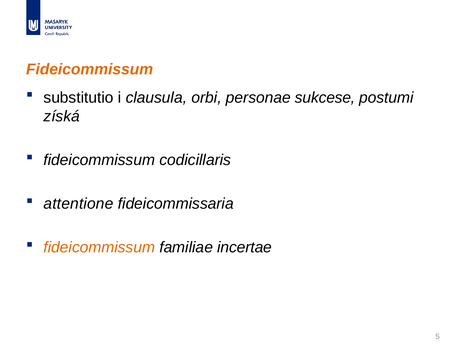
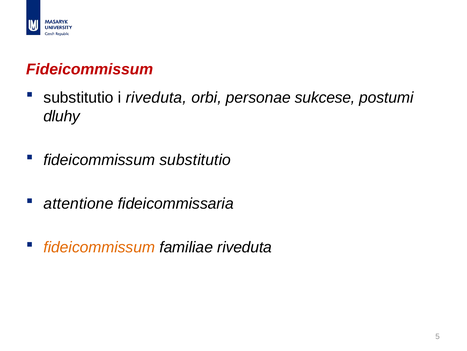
Fideicommissum colour: orange -> red (90, 69)
i clausula: clausula -> riveduta (156, 97)
získá: získá -> dluhy (62, 116)
fideicommissum codicillaris: codicillaris -> substitutio (195, 160)
familiae incertae: incertae -> riveduta (245, 247)
